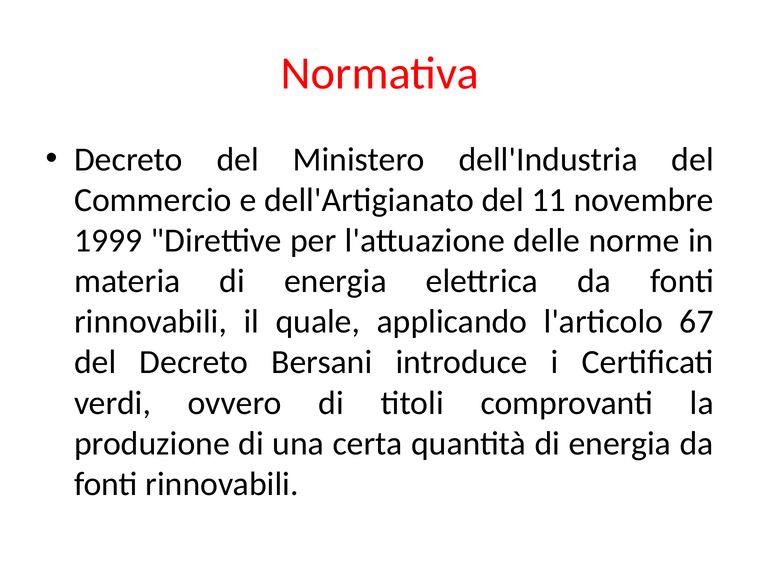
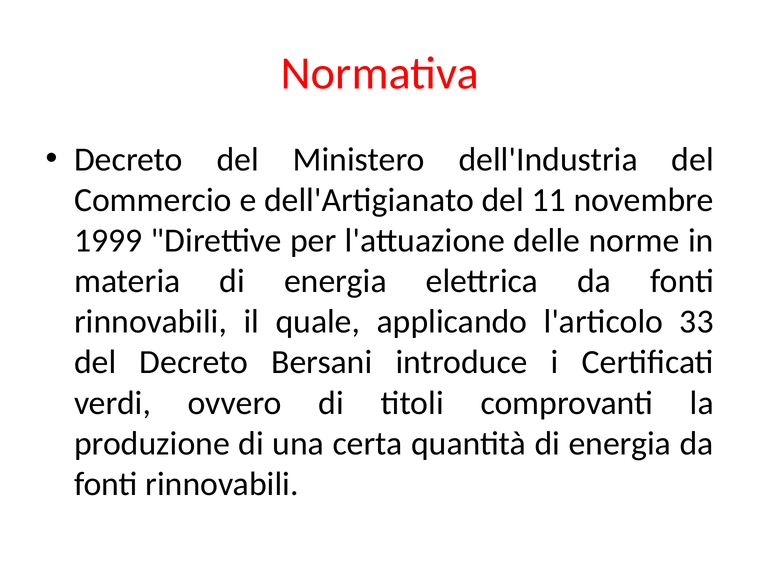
67: 67 -> 33 (697, 322)
